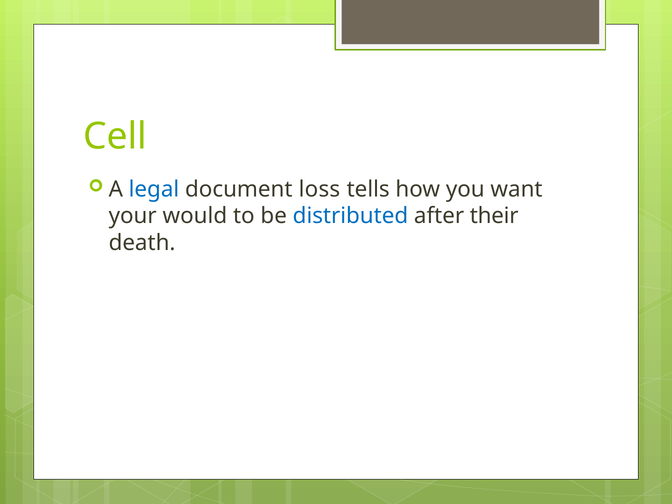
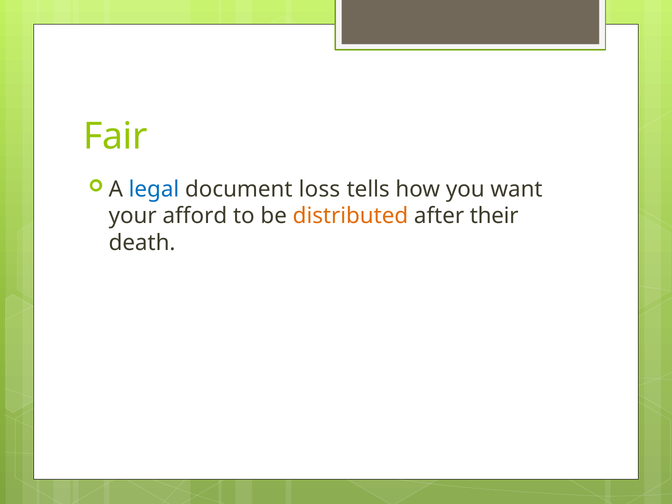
Cell: Cell -> Fair (115, 136)
would: would -> afford (195, 216)
distributed colour: blue -> orange (350, 216)
